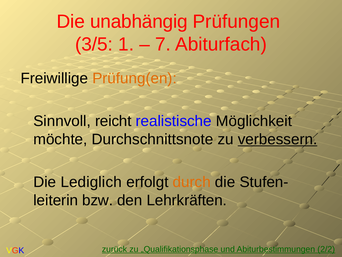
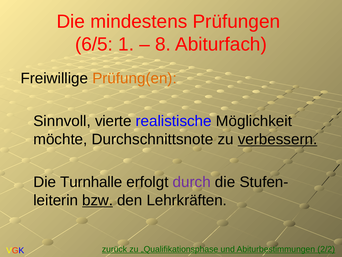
unabhängig: unabhängig -> mindestens (139, 22)
3/5: 3/5 -> 6/5 (94, 44)
7: 7 -> 8 (163, 44)
reicht: reicht -> vierte (113, 121)
Lediglich: Lediglich -> Turnhalle (91, 182)
durch colour: orange -> purple (192, 182)
bzw underline: none -> present (98, 200)
